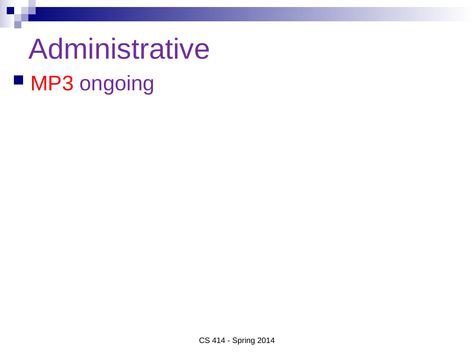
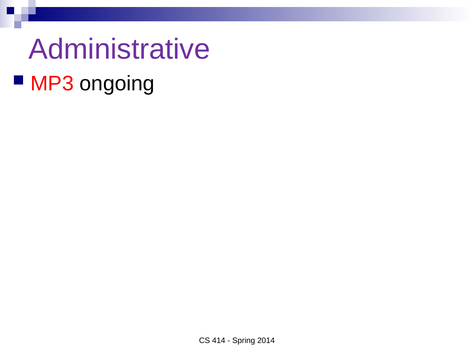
ongoing colour: purple -> black (117, 84)
